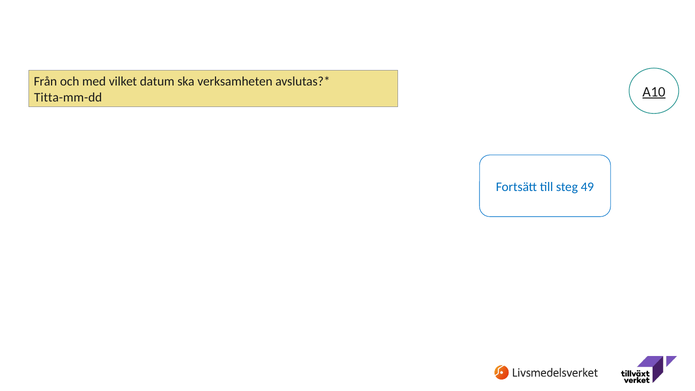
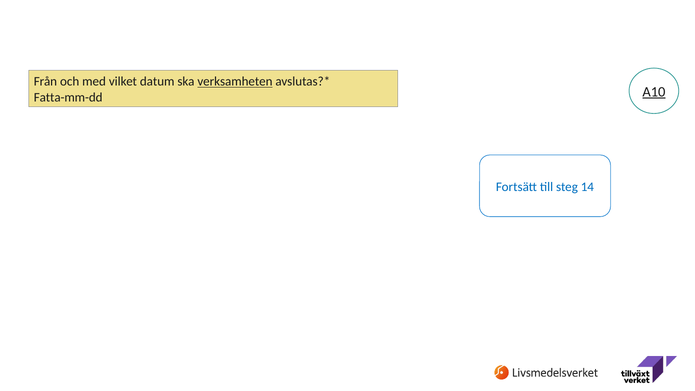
verksamheten underline: none -> present (235, 82)
Titta-mm-dd: Titta-mm-dd -> Fatta-mm-dd (68, 97)
49: 49 -> 14 (587, 187)
